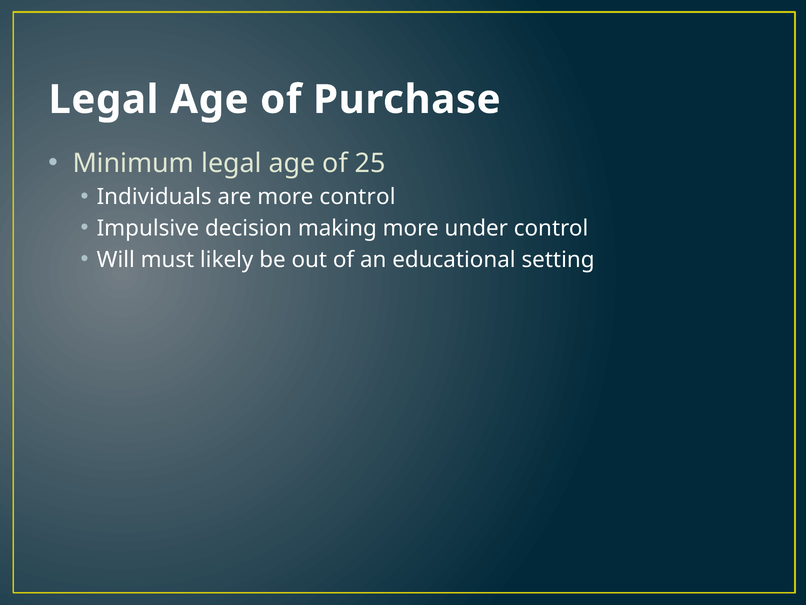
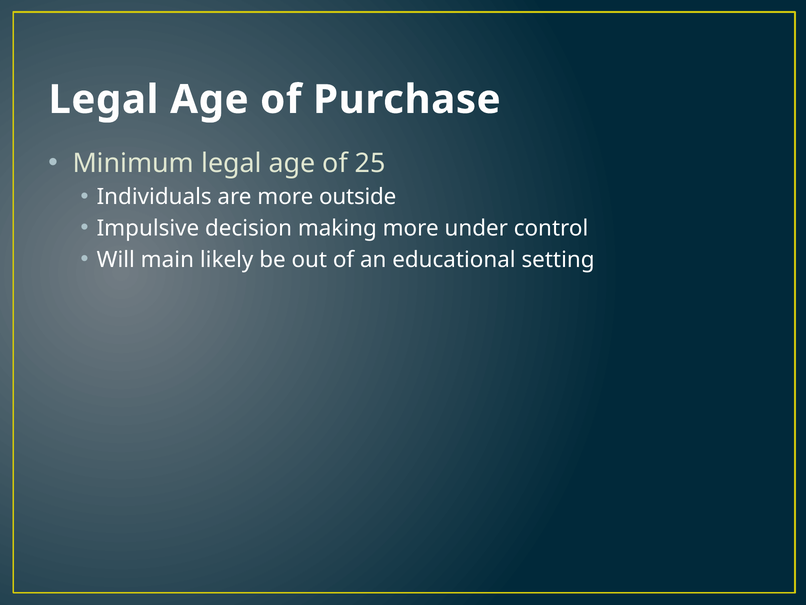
more control: control -> outside (358, 197)
must: must -> main (167, 260)
